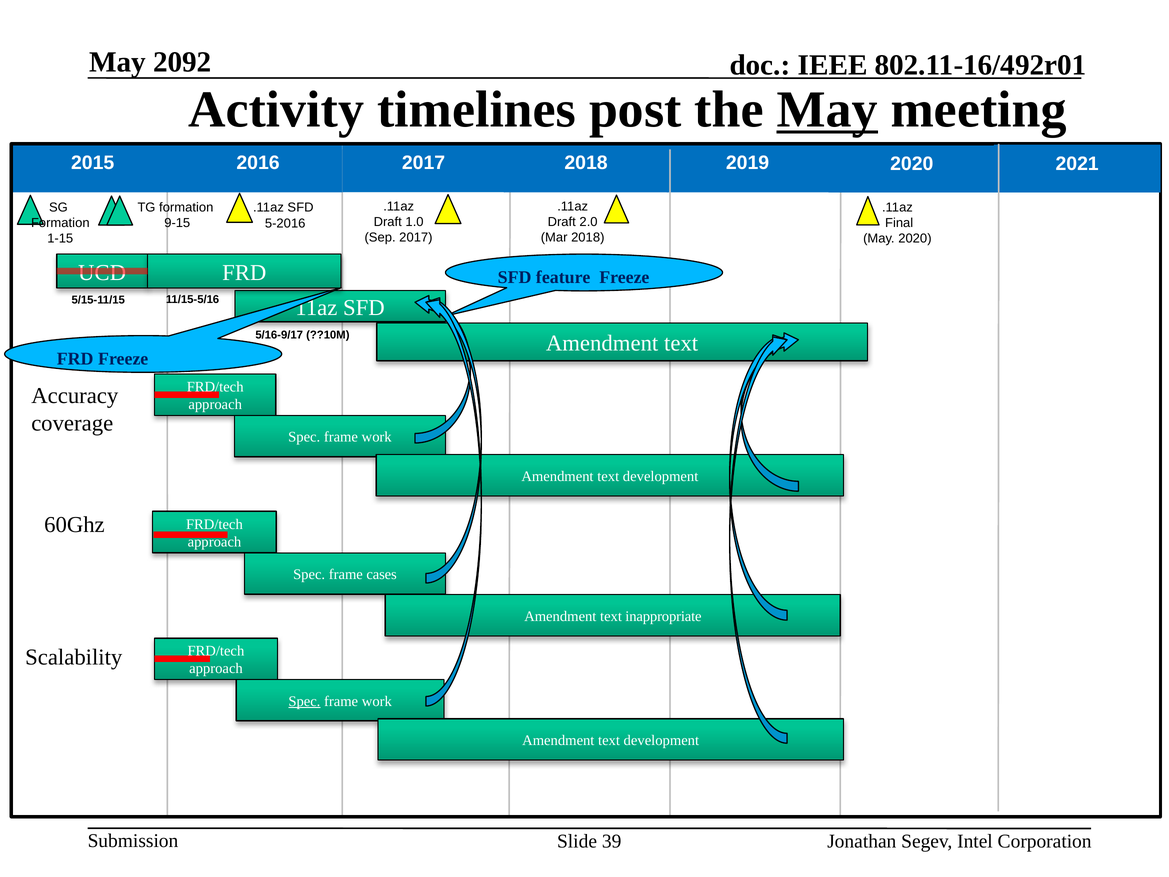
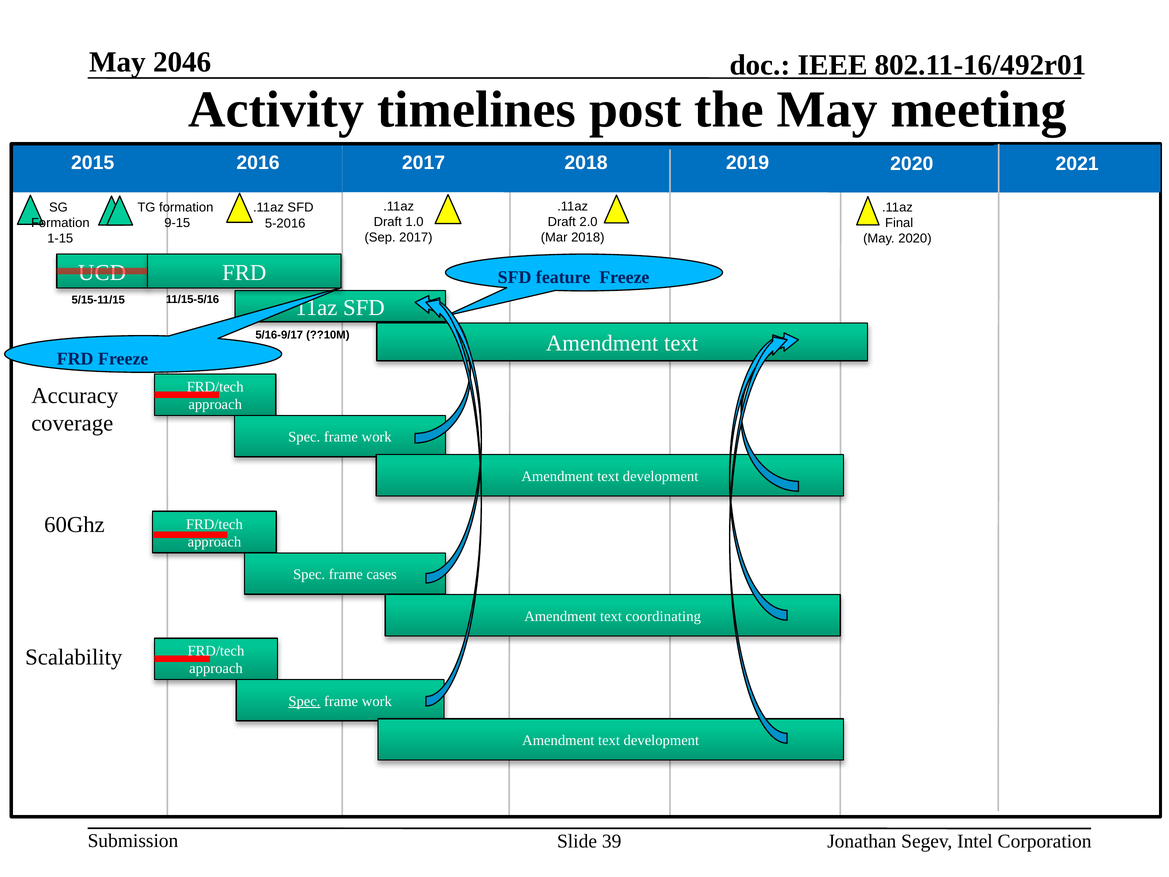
2092: 2092 -> 2046 (182, 62)
May underline: present -> none (827, 110)
inappropriate: inappropriate -> coordinating (663, 616)
